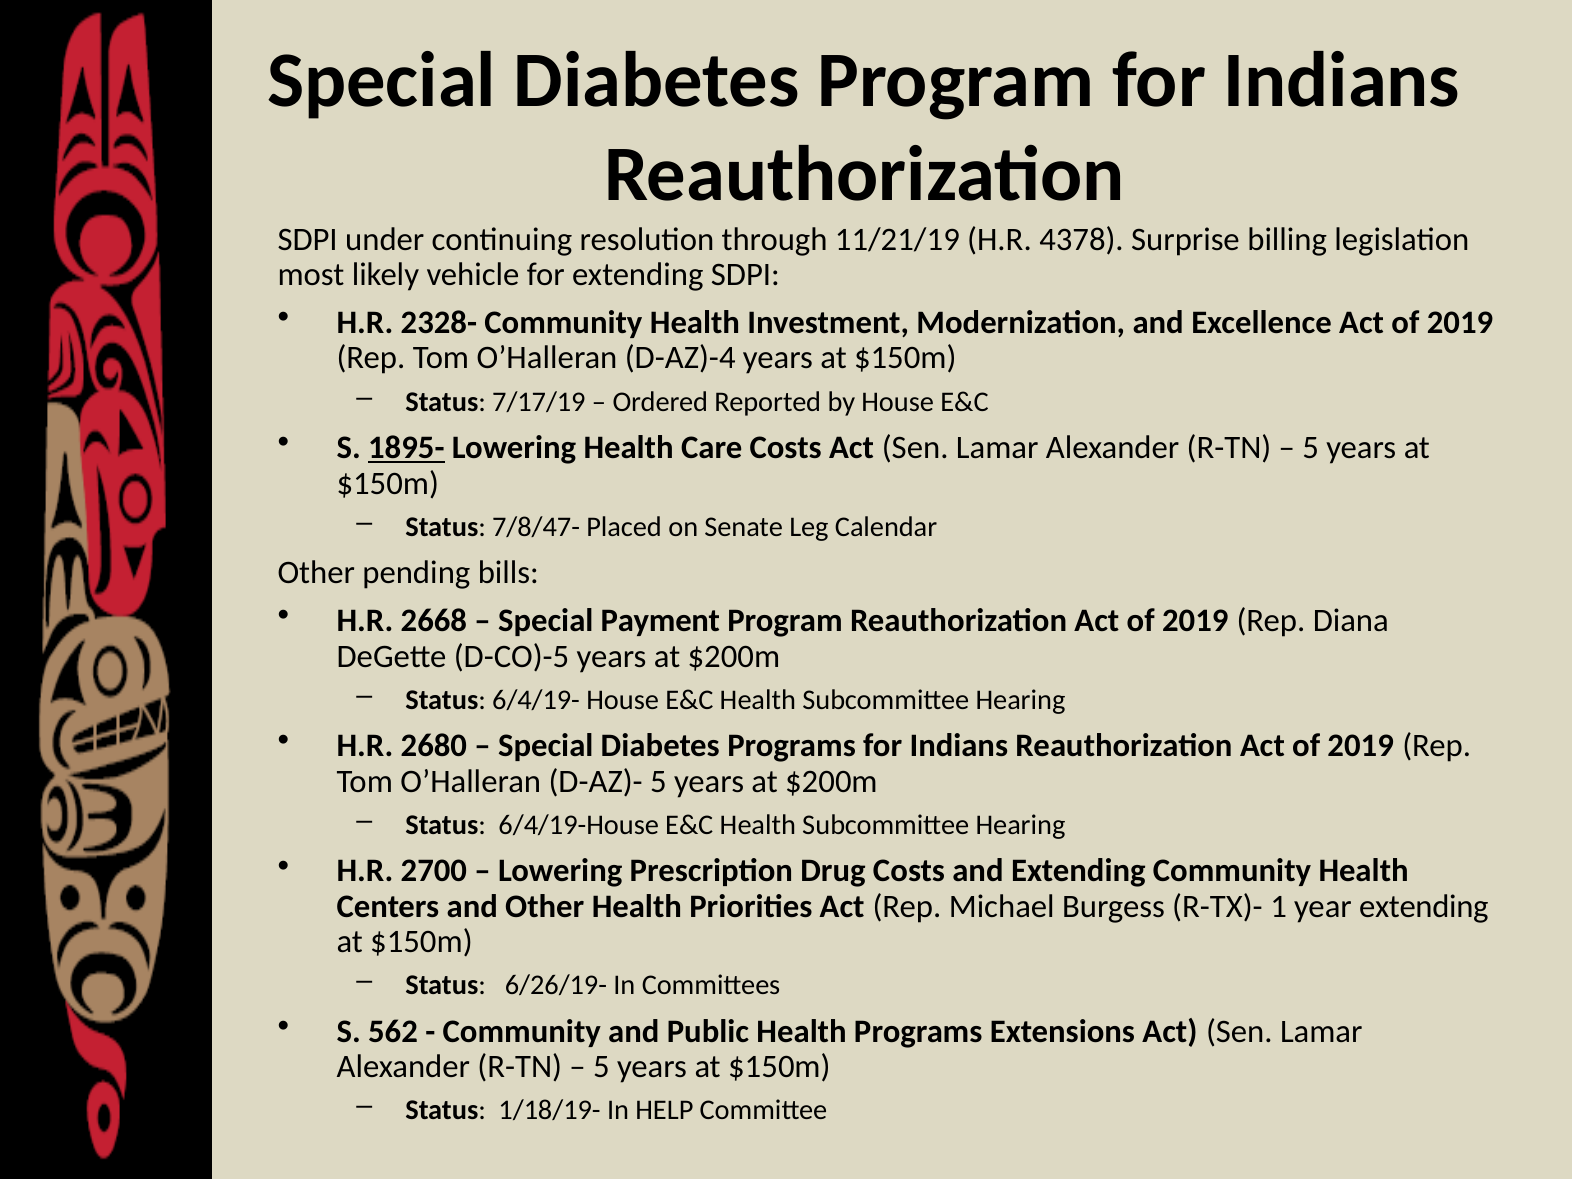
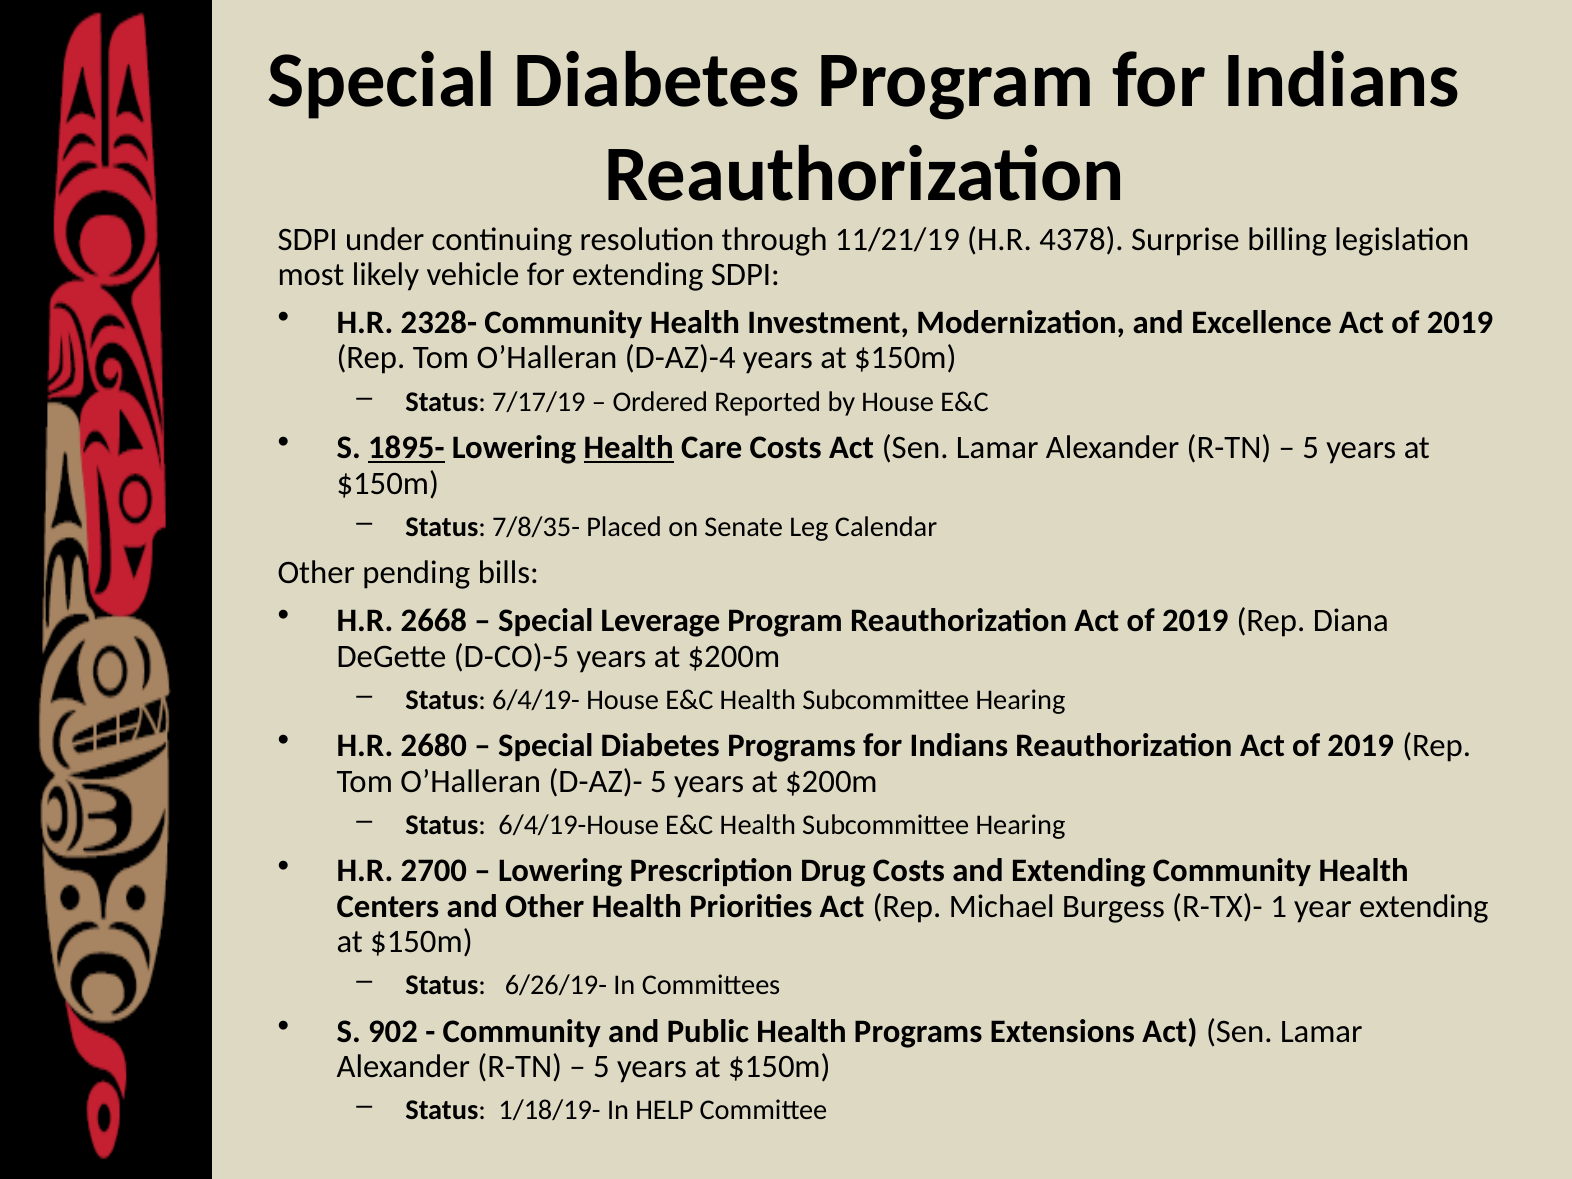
Health underline: none -> present (629, 448)
7/8/47-: 7/8/47- -> 7/8/35- (536, 527)
Payment: Payment -> Leverage (660, 621)
562: 562 -> 902 (393, 1032)
